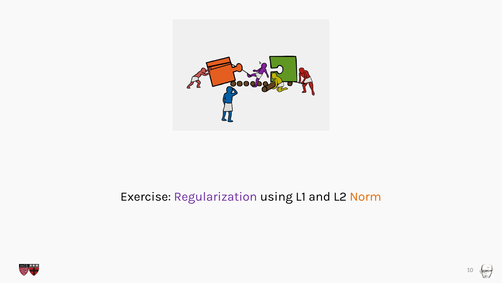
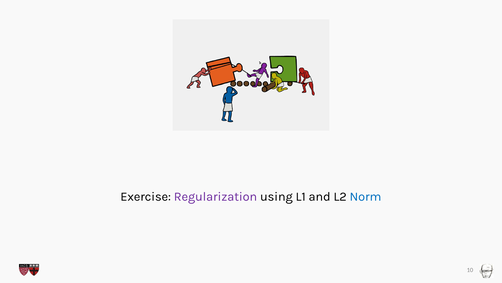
Norm colour: orange -> blue (366, 196)
